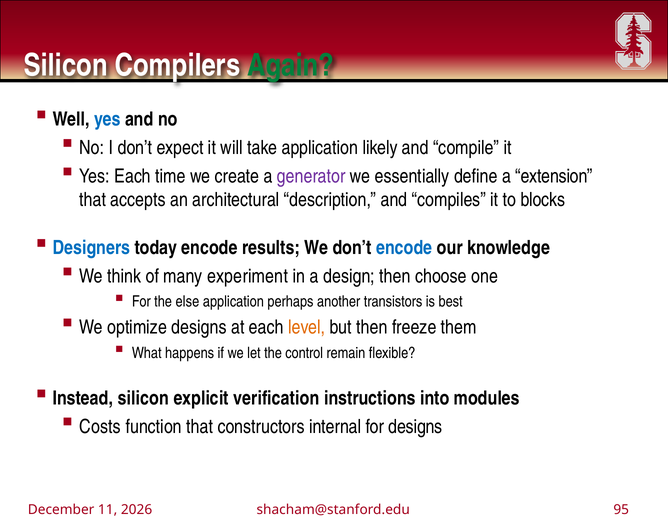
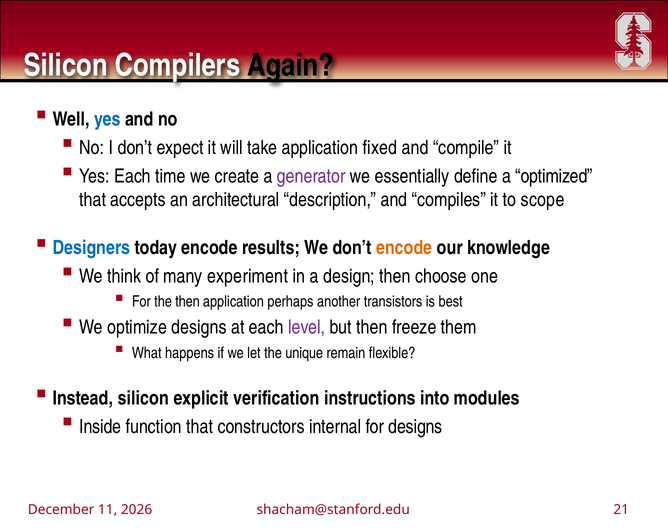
Again colour: green -> black (291, 66)
likely: likely -> fixed (380, 148)
extension: extension -> optimized (554, 176)
blocks: blocks -> scope (543, 199)
encode colour: blue -> orange (404, 248)
the else: else -> then (188, 301)
level colour: orange -> purple (307, 327)
control: control -> unique (304, 352)
Costs: Costs -> Inside (100, 426)
95: 95 -> 21 (621, 509)
